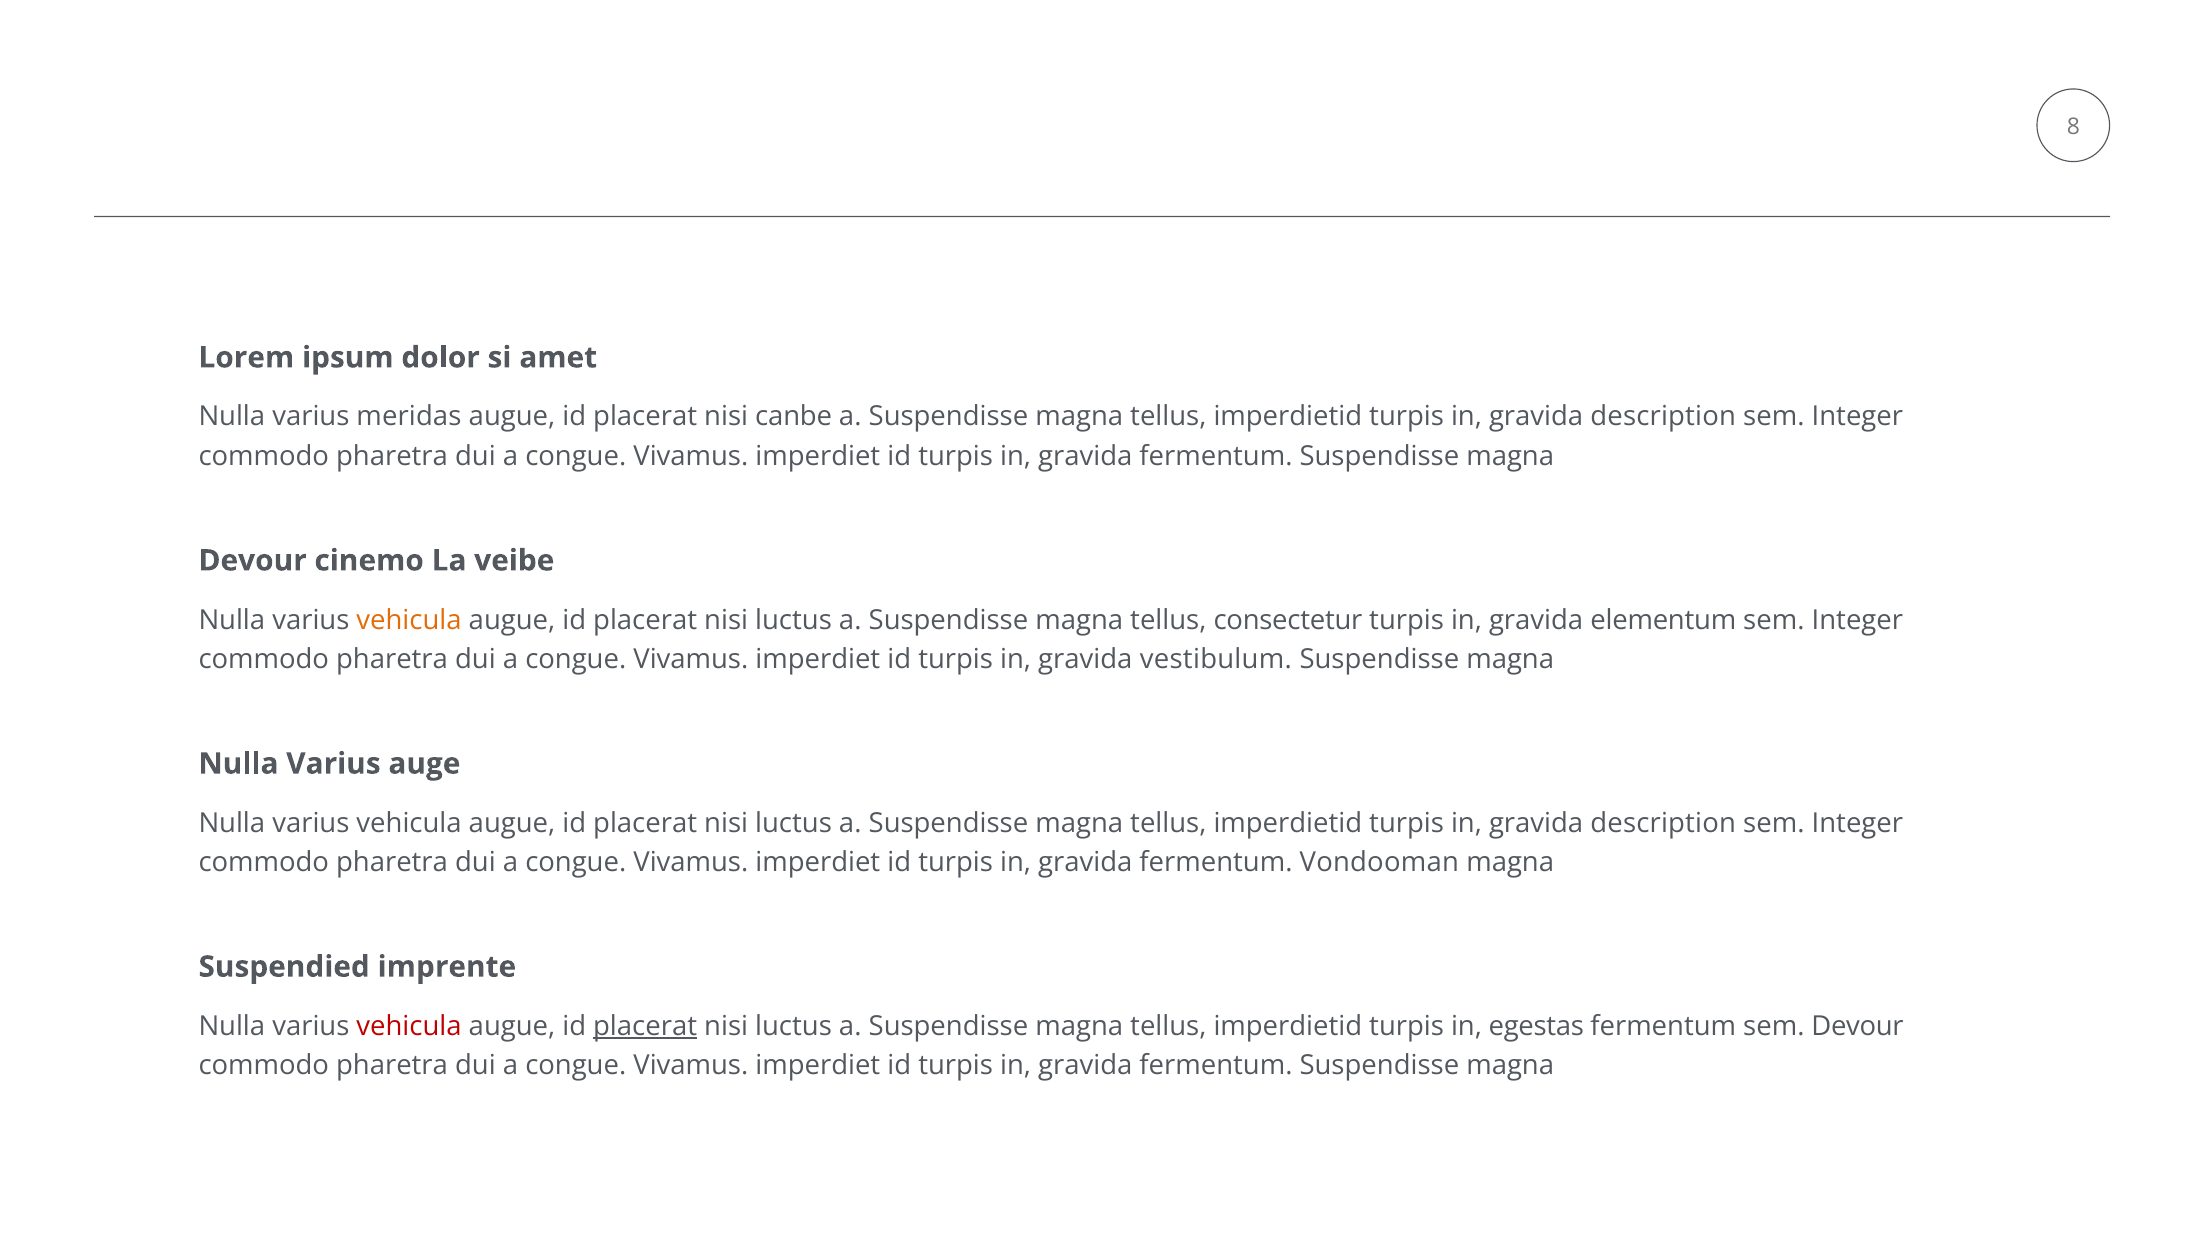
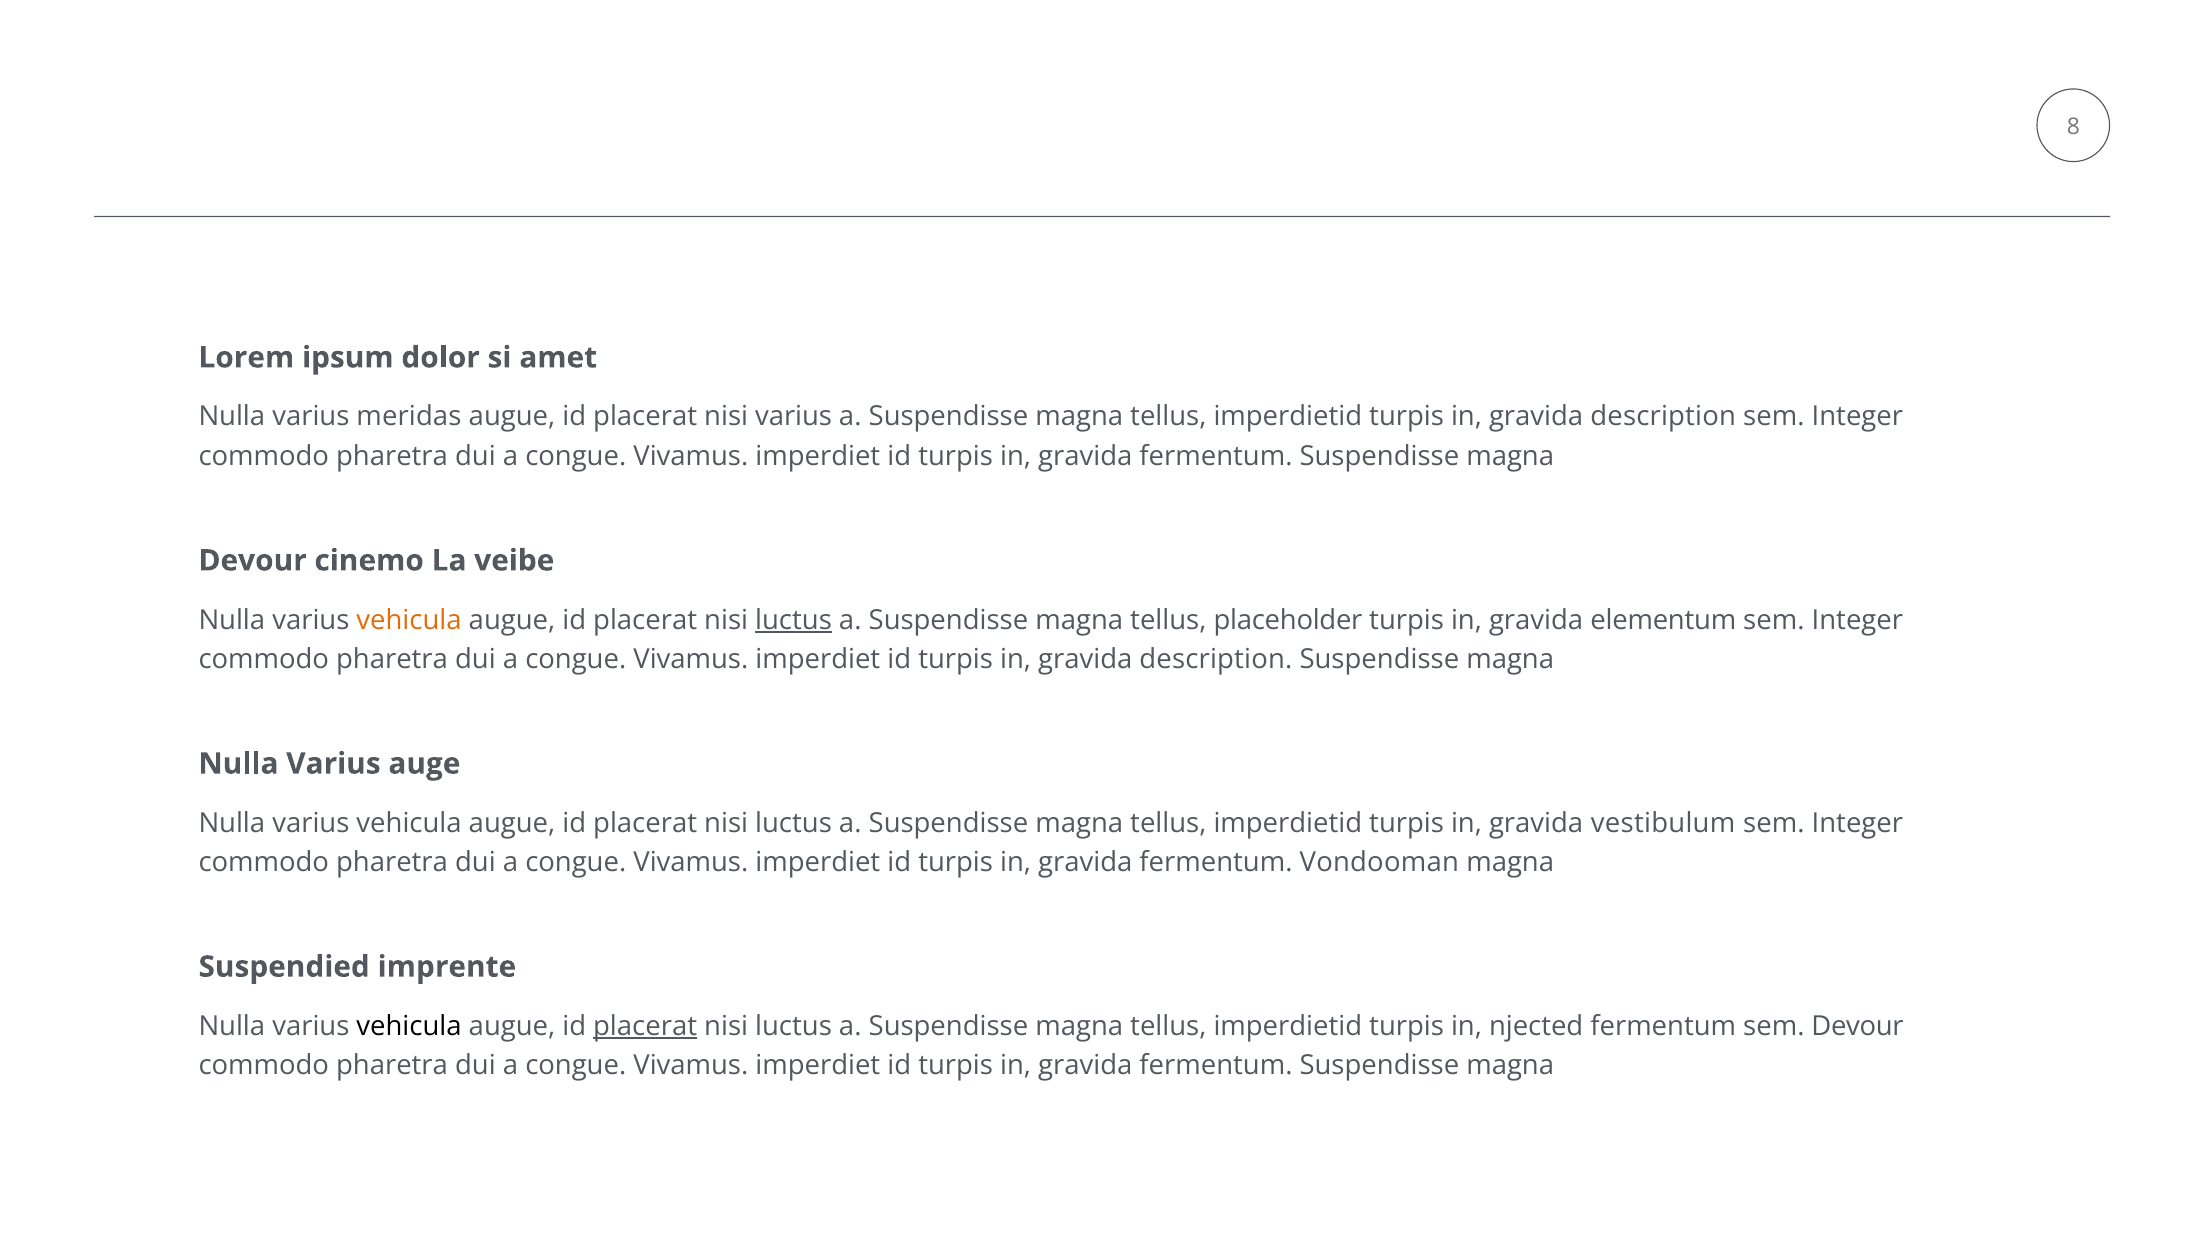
nisi canbe: canbe -> varius (794, 417)
luctus underline: none -> present (794, 620)
consectetur: consectetur -> placeholder (1288, 620)
vestibulum: vestibulum -> description (1216, 659)
description: description -> vestibulum (1663, 823)
vehicula colour: red -> black (409, 1026)
egestas: egestas -> njected (1536, 1026)
